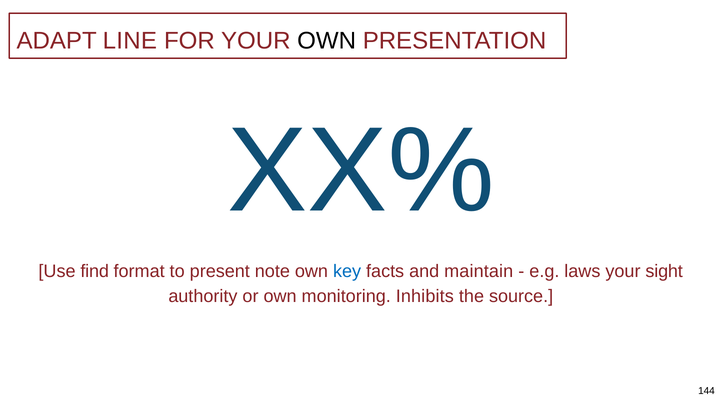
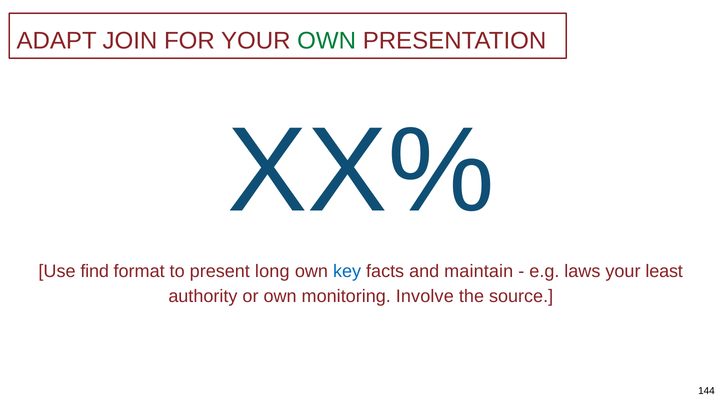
LINE: LINE -> JOIN (130, 41)
OWN colour: black -> green (327, 41)
note: note -> long (272, 271)
sight: sight -> least (664, 271)
Inhibits: Inhibits -> Involve (425, 296)
